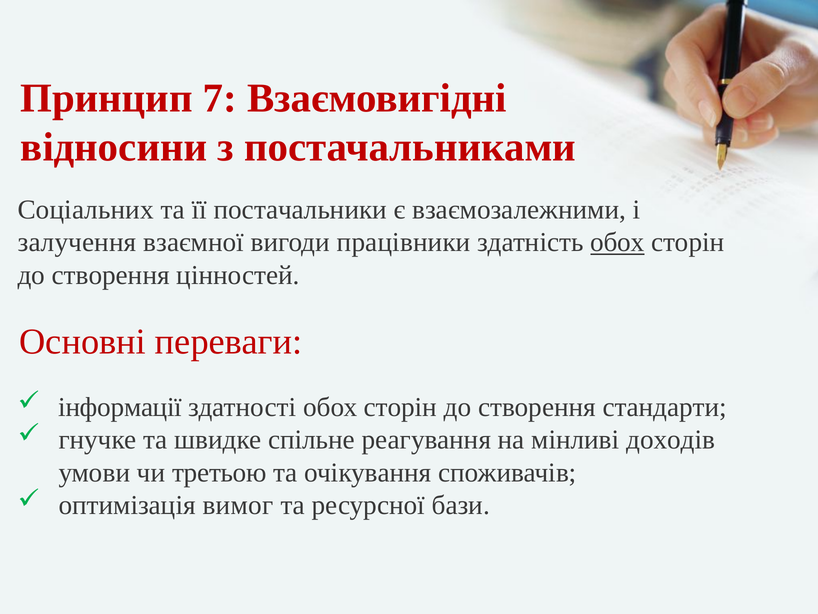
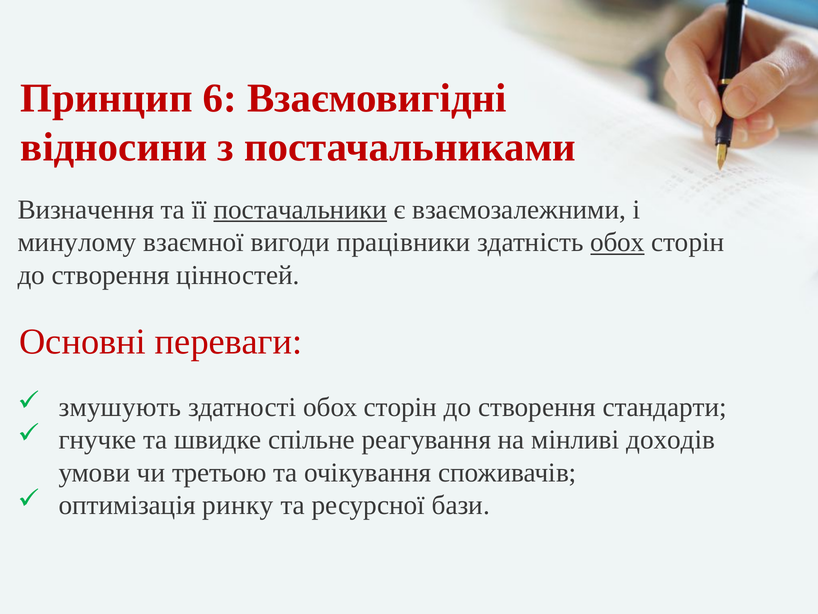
7: 7 -> 6 (220, 98)
Соціальних: Соціальних -> Визначення (86, 209)
постачальники underline: none -> present (300, 209)
залучення: залучення -> минулому (77, 242)
інформації: інформації -> змушують (120, 407)
вимог: вимог -> ринку (238, 505)
